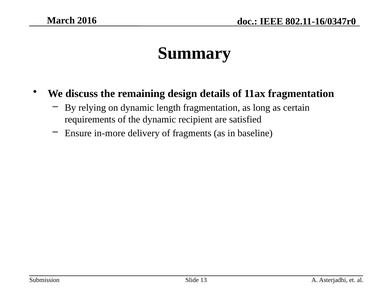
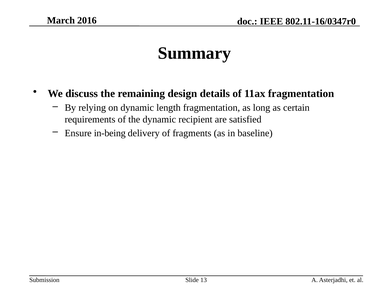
in-more: in-more -> in-being (110, 133)
